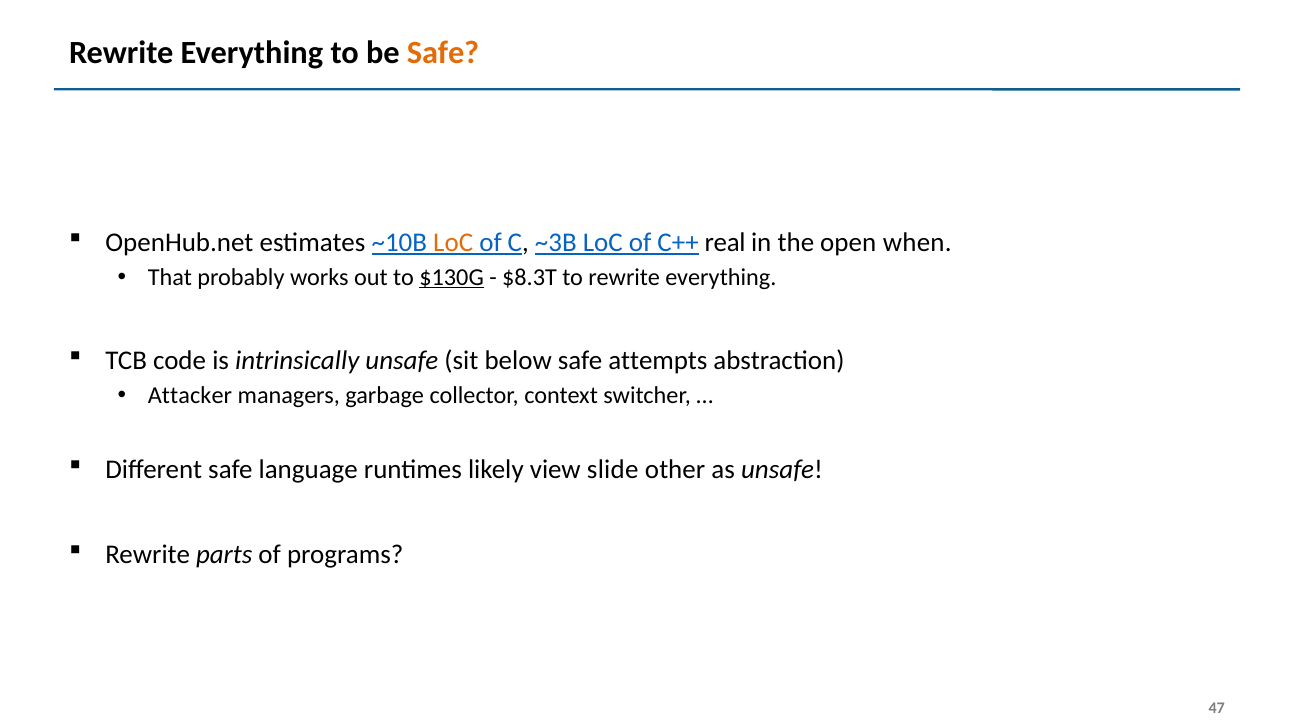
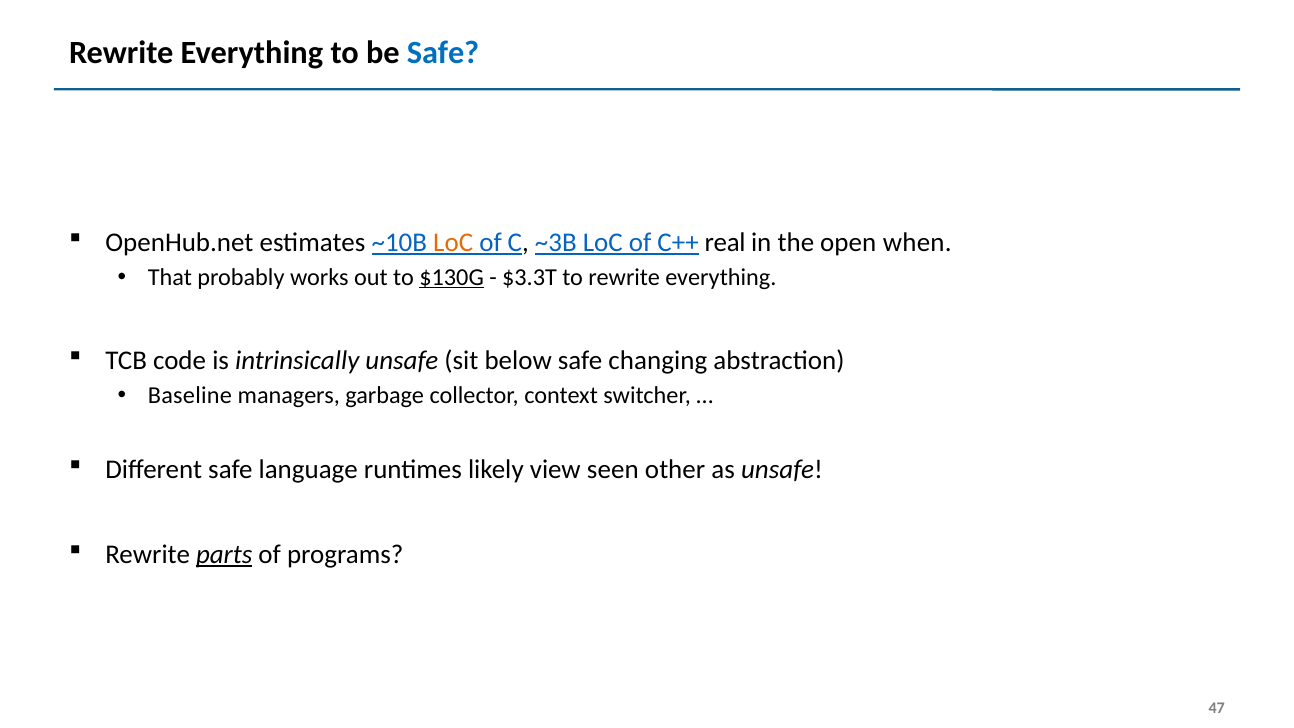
Safe colour: orange -> blue (443, 53)
$8.3T: $8.3T -> $3.3T (529, 277)
attempts: attempts -> changing (658, 361)
Attacker: Attacker -> Baseline (190, 395)
slide: slide -> seen (613, 469)
parts underline: none -> present (224, 554)
